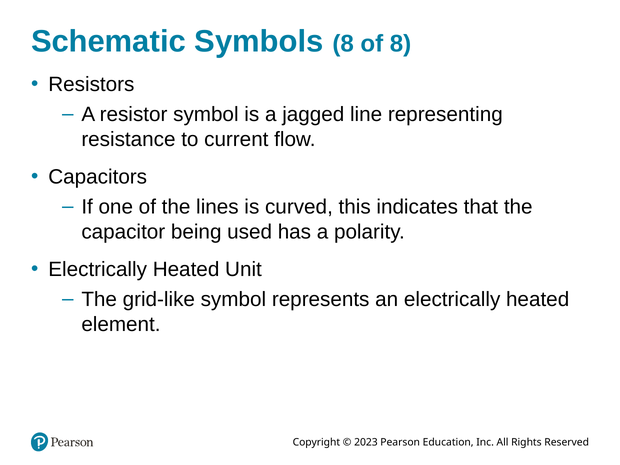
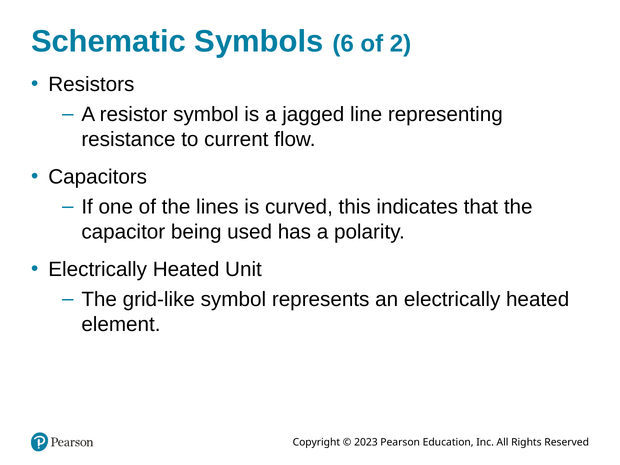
Symbols 8: 8 -> 6 (343, 44)
of 8: 8 -> 2 (401, 44)
